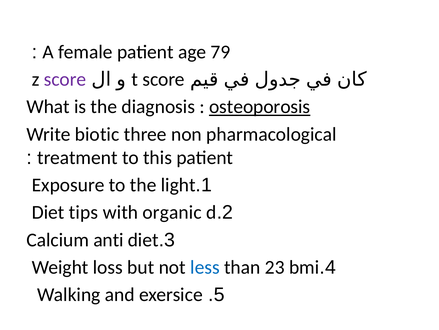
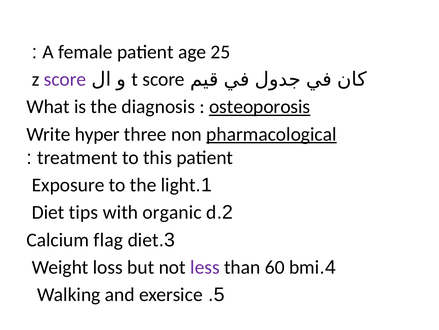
79: 79 -> 25 (220, 52)
biotic: biotic -> hyper (97, 134)
pharmacological underline: none -> present (271, 134)
anti: anti -> flag (108, 239)
less colour: blue -> purple (205, 267)
23: 23 -> 60 (275, 267)
